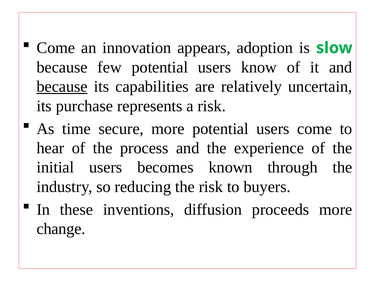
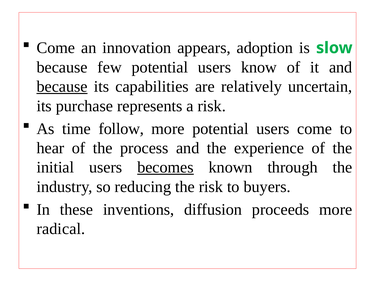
secure: secure -> follow (121, 129)
becomes underline: none -> present (165, 168)
change: change -> radical (61, 229)
